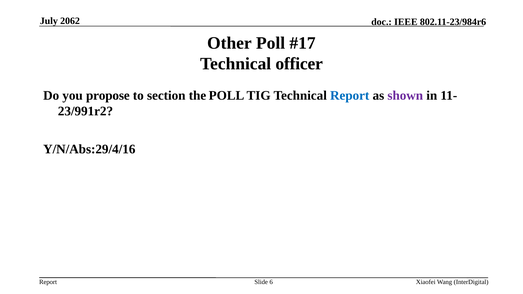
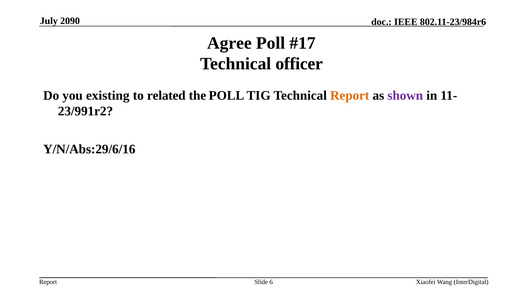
2062: 2062 -> 2090 (70, 21)
Other: Other -> Agree (229, 43)
propose: propose -> existing (108, 96)
section: section -> related (166, 96)
Report colour: blue -> orange (350, 96)
Y/N/Abs:29/4/16: Y/N/Abs:29/4/16 -> Y/N/Abs:29/6/16 (89, 149)
